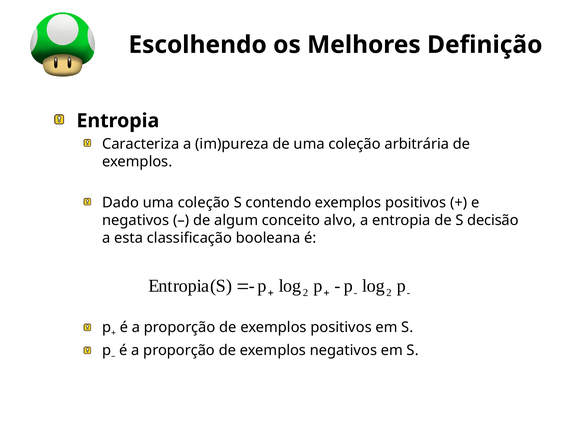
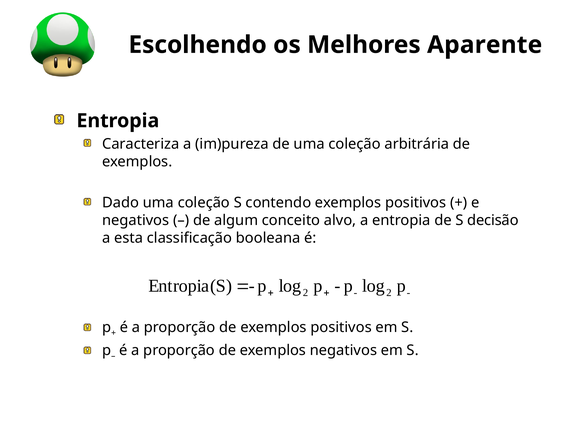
Definição: Definição -> Aparente (485, 45)
